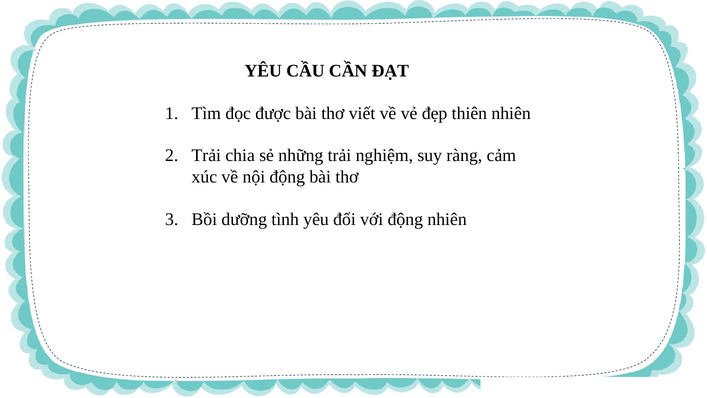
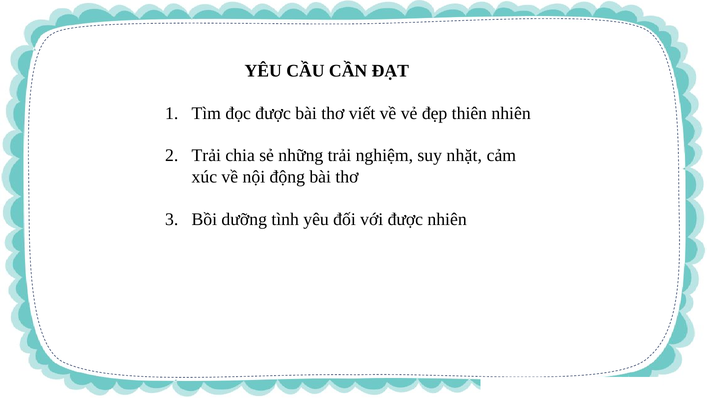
ràng: ràng -> nhặt (464, 156)
với động: động -> được (405, 219)
